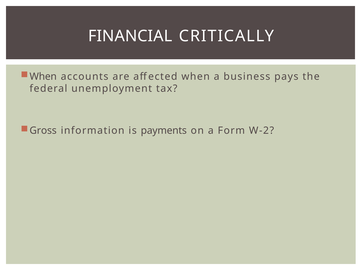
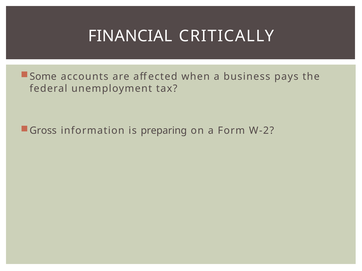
When: When -> Some (43, 77)
payments: payments -> preparing (164, 131)
